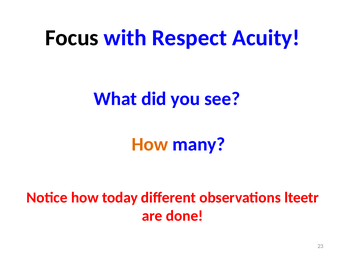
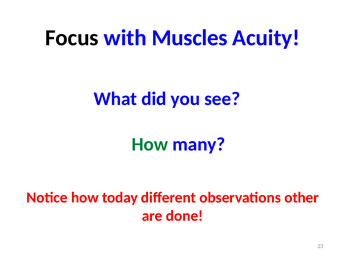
Respect: Respect -> Muscles (190, 38)
How colour: orange -> green (150, 144)
lteetr: lteetr -> other (302, 197)
